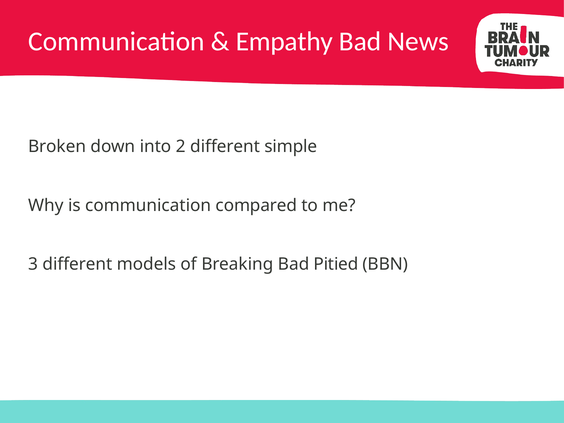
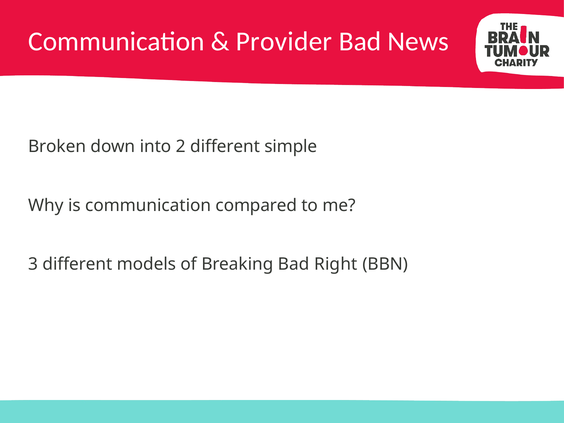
Empathy: Empathy -> Provider (284, 41)
Pitied: Pitied -> Right (336, 264)
